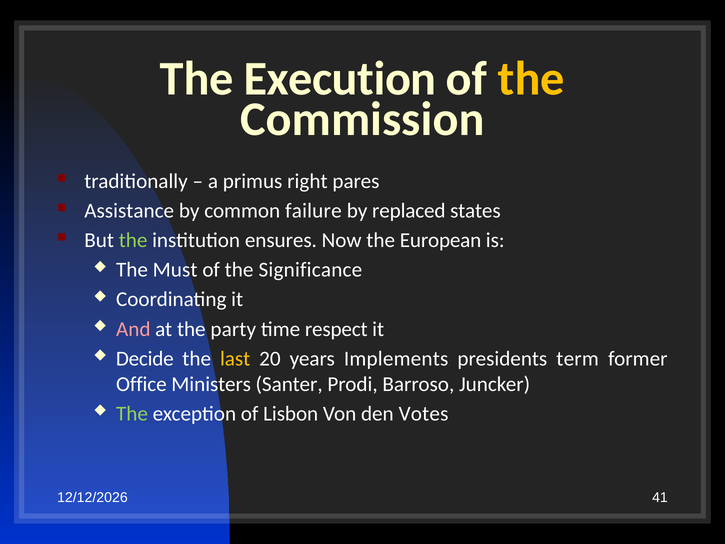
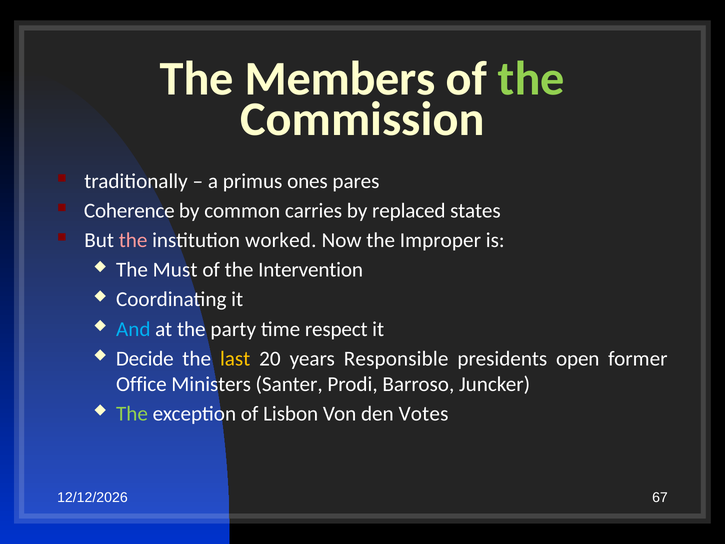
Execution: Execution -> Members (340, 79)
the colour: yellow -> light green (531, 79)
right: right -> ones (307, 181)
Assistance: Assistance -> Coherence (129, 211)
failure: failure -> carries (314, 211)
the colour: light green -> pink (133, 240)
ensures: ensures -> worked (281, 240)
European: European -> Improper (440, 240)
Significance: Significance -> Intervention (311, 270)
And colour: pink -> light blue (133, 329)
Implements: Implements -> Responsible (396, 359)
term: term -> open (578, 359)
41: 41 -> 67 (660, 497)
